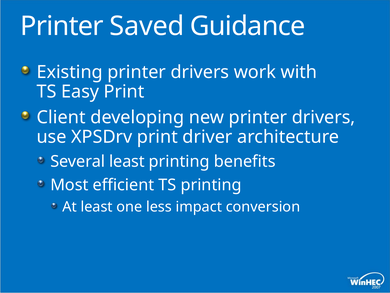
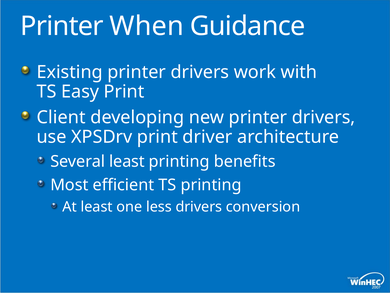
Saved: Saved -> When (147, 26)
less impact: impact -> drivers (199, 207)
